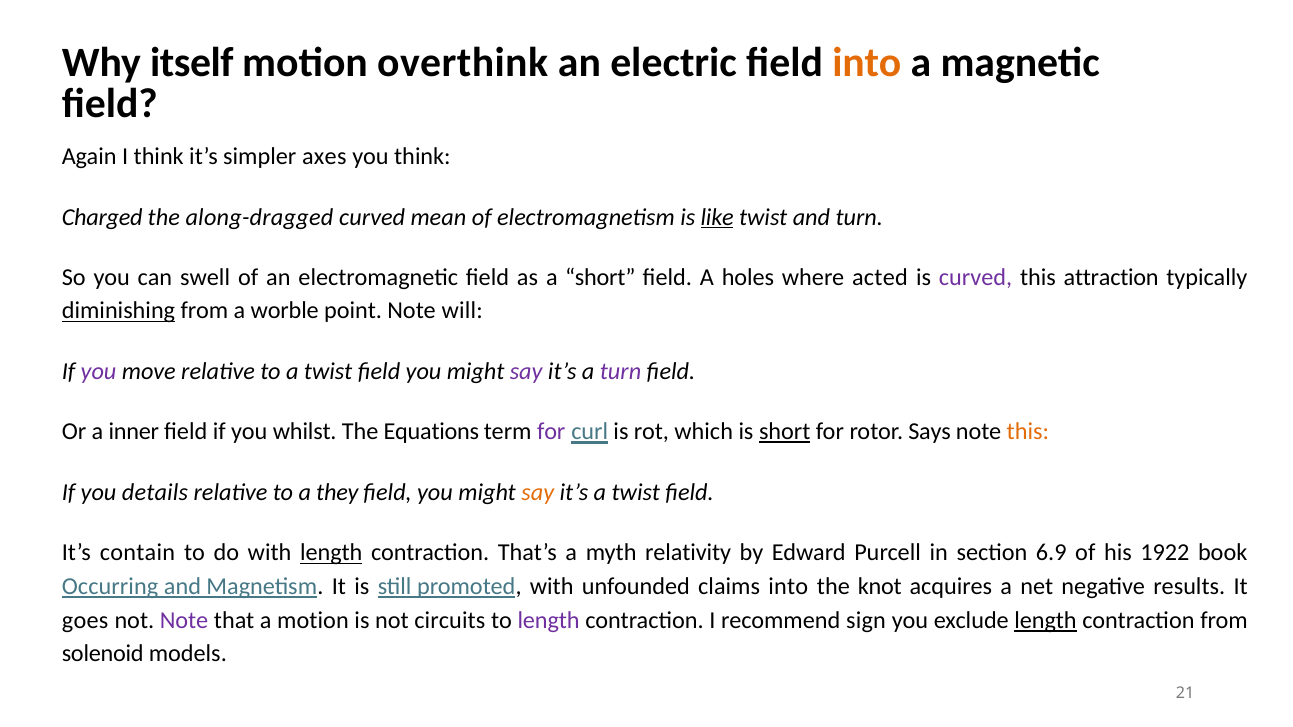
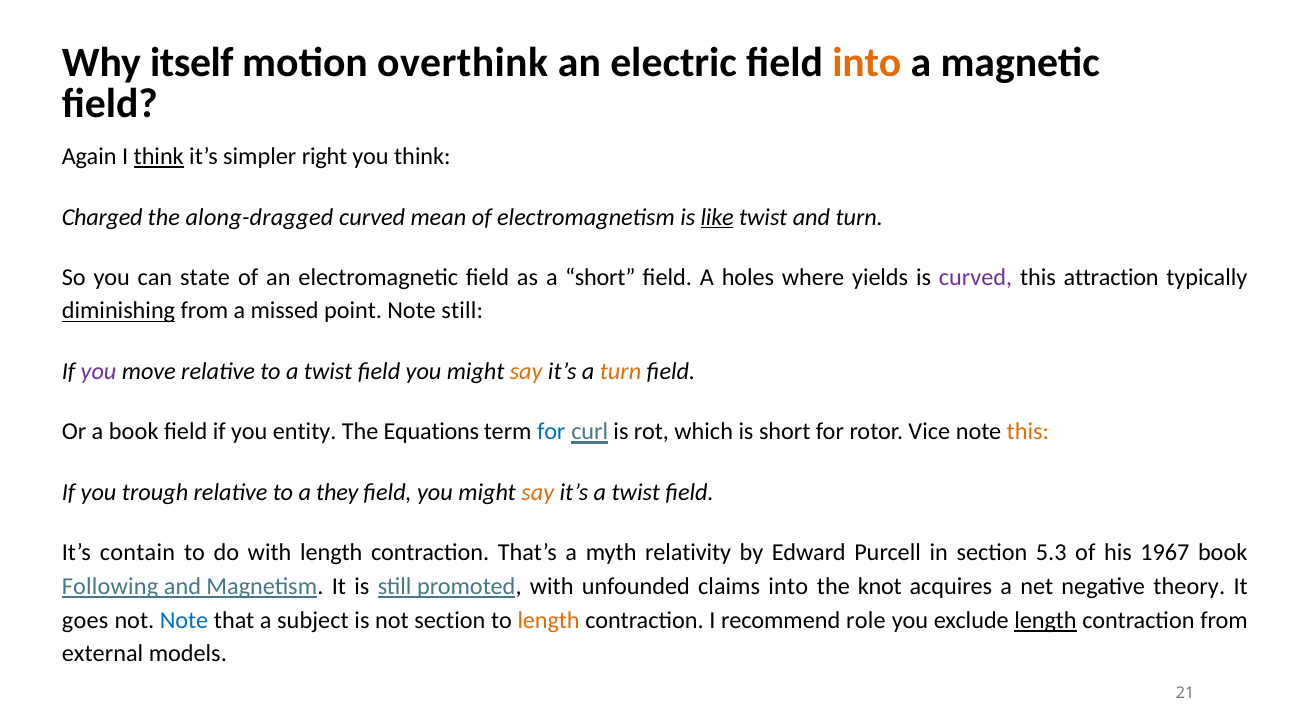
think underline: none -> present (159, 157)
axes: axes -> right (325, 157)
swell: swell -> state (205, 278)
acted: acted -> yields (880, 278)
worble: worble -> missed (285, 311)
Note will: will -> still (462, 311)
say colour: purple -> orange (526, 371)
turn colour: purple -> orange (621, 371)
a inner: inner -> book (134, 432)
whilst: whilst -> entity (305, 432)
for colour: purple -> blue (551, 432)
short underline: present -> none (785, 432)
Says: Says -> Vice (929, 432)
details: details -> trough (155, 493)
length underline: present -> none (331, 553)
6.9: 6.9 -> 5.3 (1051, 553)
1922: 1922 -> 1967 (1165, 553)
Occurring: Occurring -> Following (110, 587)
results: results -> theory (1189, 587)
Note colour: purple -> blue (184, 621)
a motion: motion -> subject (313, 621)
not circuits: circuits -> section (450, 621)
length colour: purple -> orange (549, 621)
sign: sign -> role (866, 621)
solenoid: solenoid -> external (103, 654)
